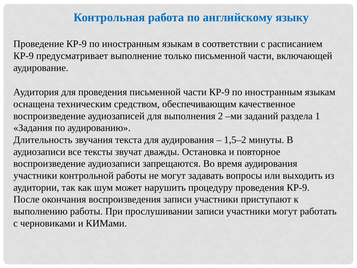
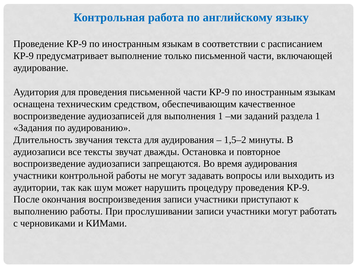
выполнения 2: 2 -> 1 (220, 116)
